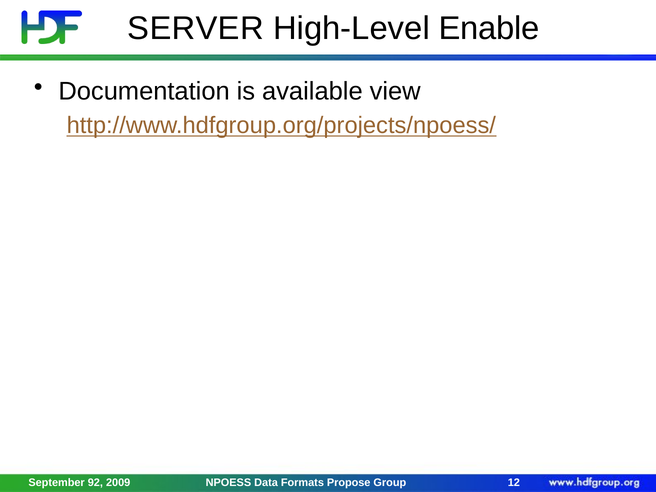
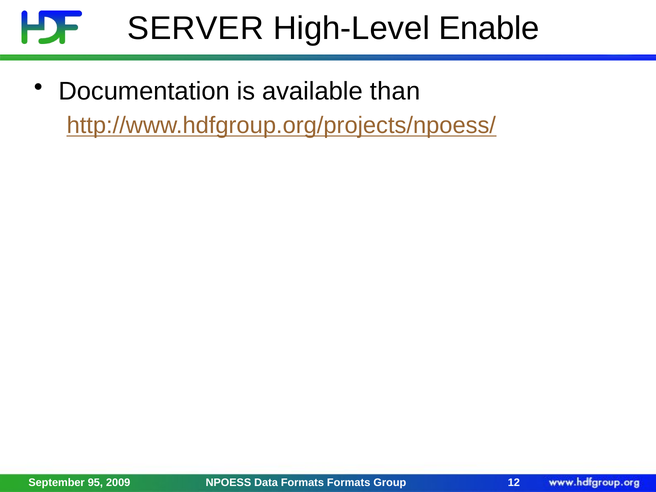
view: view -> than (395, 91)
92: 92 -> 95 (95, 483)
Formats Propose: Propose -> Formats (349, 483)
